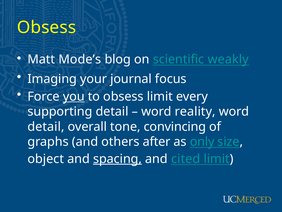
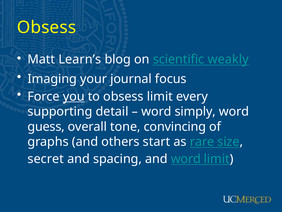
Mode’s: Mode’s -> Learn’s (80, 59)
reality: reality -> simply (195, 111)
detail: detail -> guess (46, 126)
after: after -> start (157, 141)
only: only -> rare (202, 141)
object: object -> secret (46, 158)
spacing underline: present -> none (117, 158)
and cited: cited -> word (186, 158)
